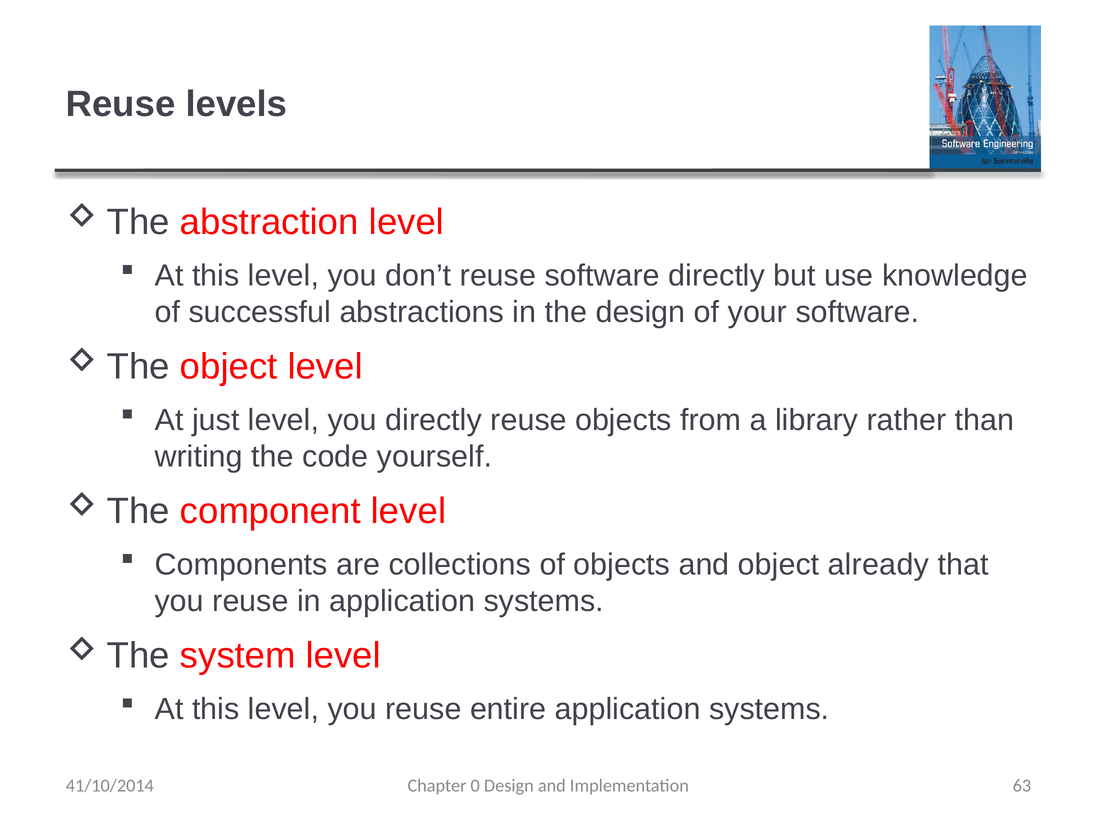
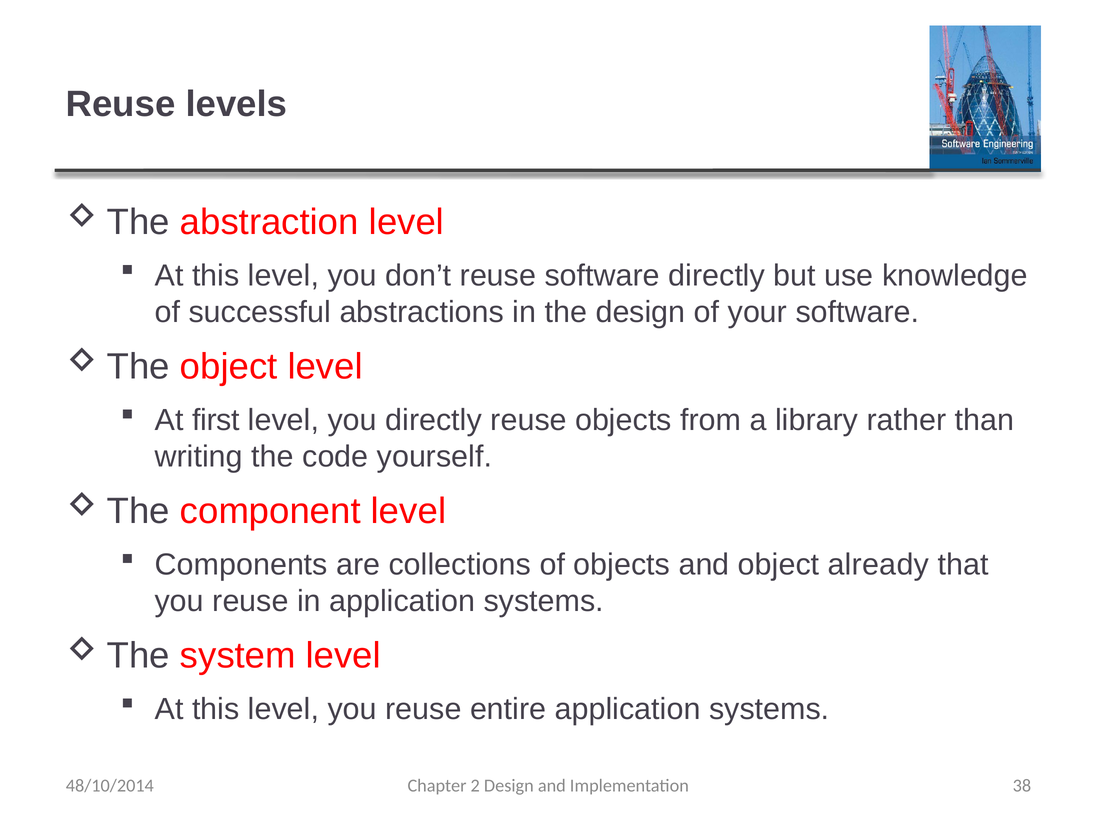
just: just -> first (216, 420)
0: 0 -> 2 (475, 786)
63: 63 -> 38 (1022, 786)
41/10/2014: 41/10/2014 -> 48/10/2014 (110, 786)
